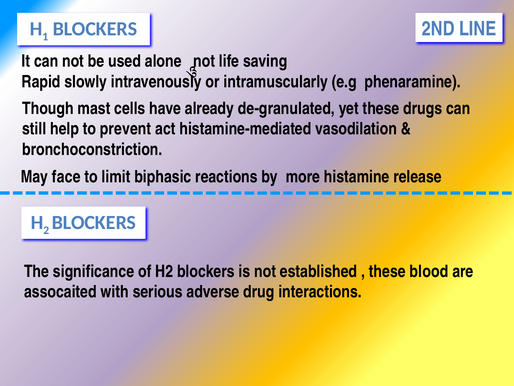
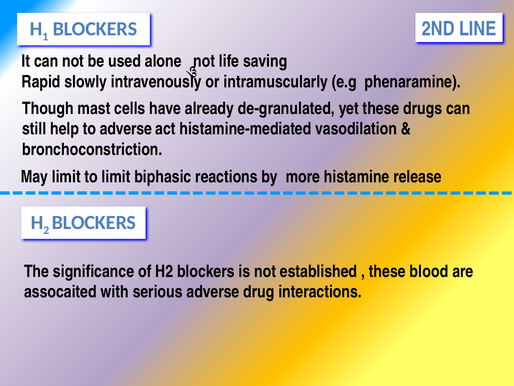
to prevent: prevent -> adverse (126, 129)
May face: face -> limit (66, 177)
